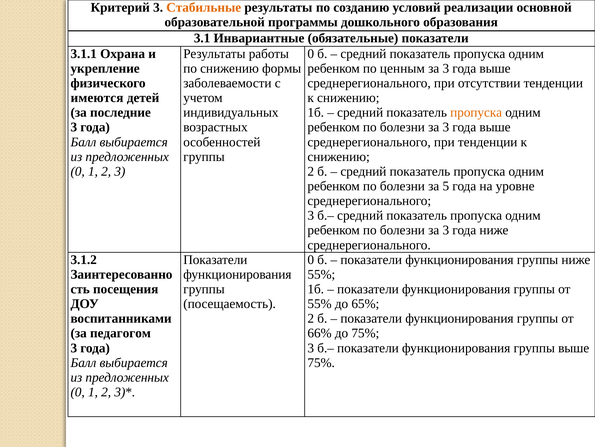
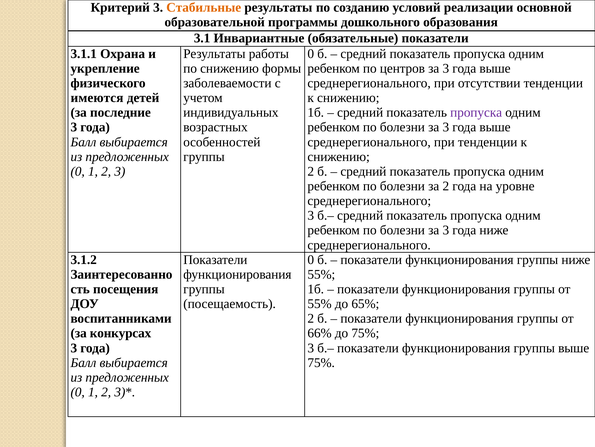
ценным: ценным -> центров (402, 68)
пропуска colour: orange -> purple (476, 112)
за 5: 5 -> 2 (446, 186)
педагогом: педагогом -> конкурсах (121, 333)
